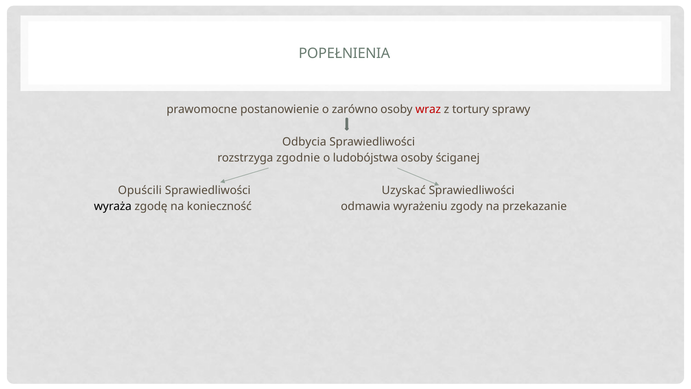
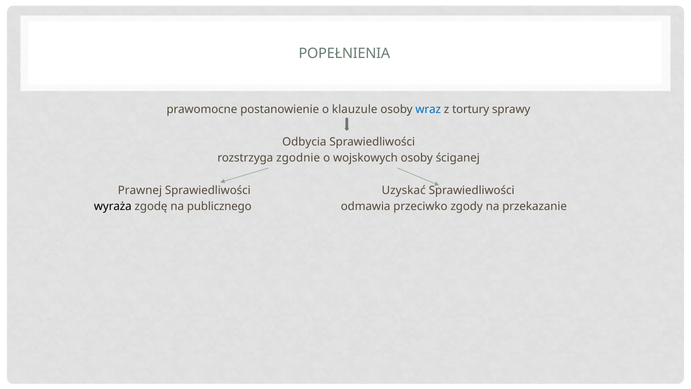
zarówno: zarówno -> klauzule (355, 110)
wraz colour: red -> blue (428, 110)
ludobójstwa: ludobójstwa -> wojskowych (365, 158)
Opuścili: Opuścili -> Prawnej (140, 190)
konieczność: konieczność -> publicznego (219, 206)
wyrażeniu: wyrażeniu -> przeciwko (420, 206)
